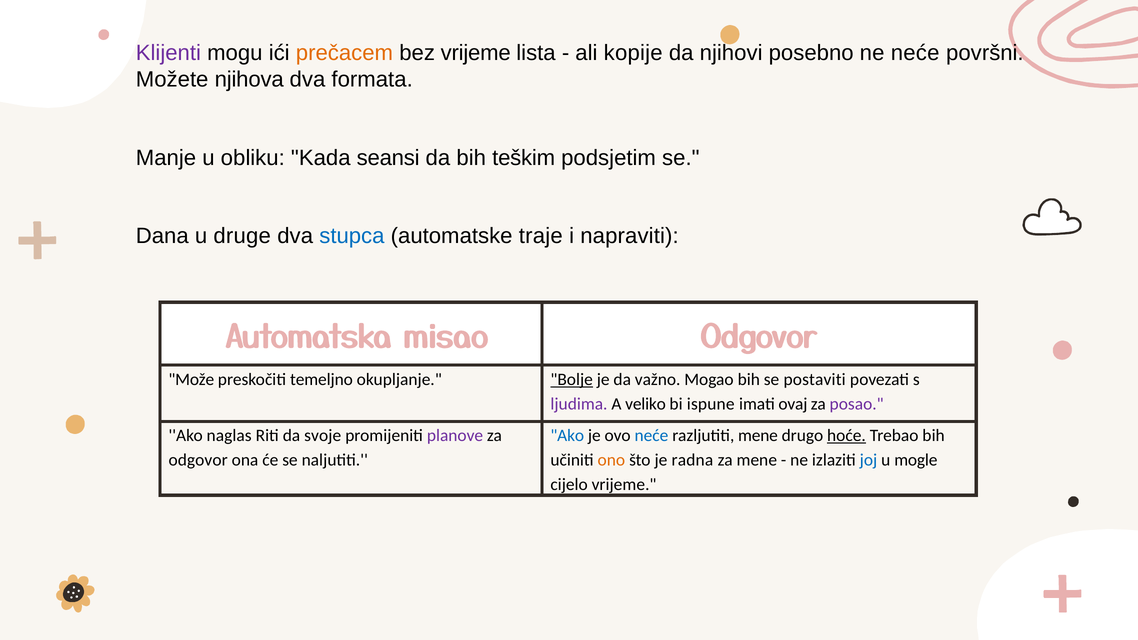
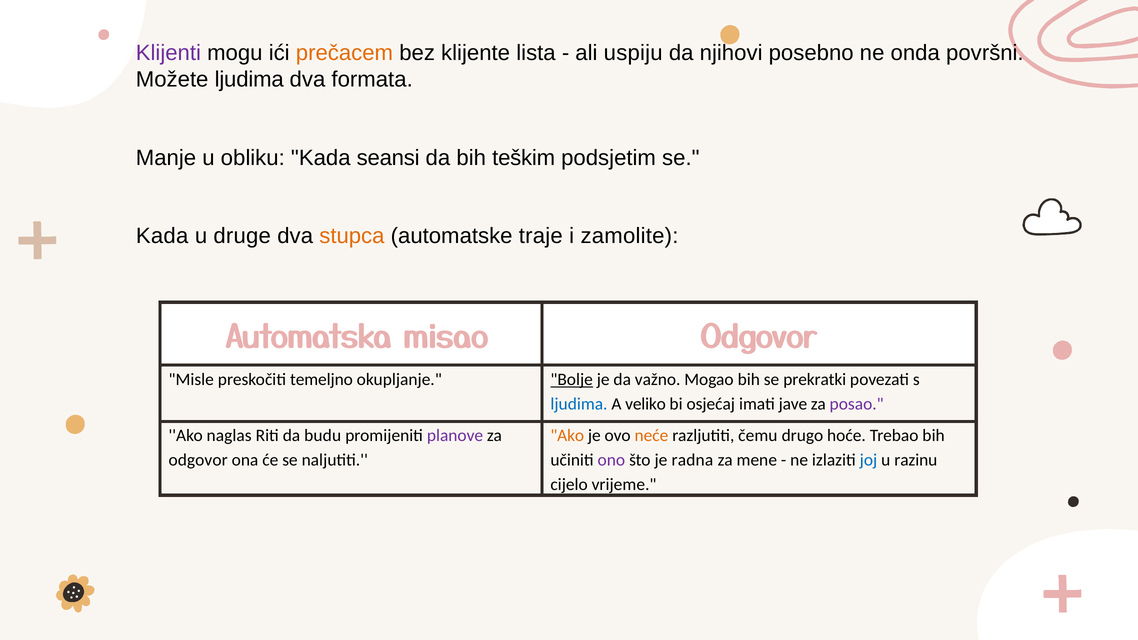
bez vrijeme: vrijeme -> klijente (476, 53)
kopije: kopije -> uspiju (633, 53)
ne neće: neće -> onda (915, 53)
Možete njihova: njihova -> ljudima (249, 79)
Dana: Dana -> Kada (162, 236)
stupca colour: blue -> orange (352, 236)
napraviti: napraviti -> zamolite (629, 236)
Može: Može -> Misle (191, 379)
postaviti: postaviti -> prekratki (815, 379)
ljudima colour: purple -> blue (579, 404)
ispune: ispune -> osjećaj (711, 404)
ovaj: ovaj -> jave (793, 404)
svoje: svoje -> budu (323, 436)
Ako colour: blue -> orange (567, 436)
neće colour: blue -> orange (651, 436)
razljutiti mene: mene -> čemu (758, 436)
hoće underline: present -> none (846, 436)
ono colour: orange -> purple (611, 460)
mogle: mogle -> razinu (916, 460)
